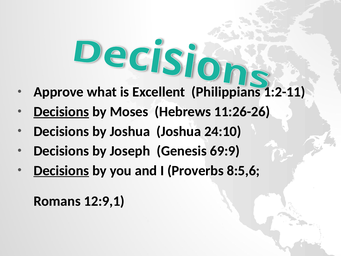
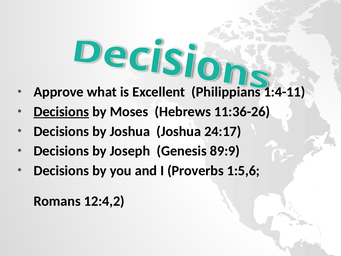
1:2-11: 1:2-11 -> 1:4-11 (284, 92)
11:26-26: 11:26-26 -> 11:36-26 (242, 112)
24:10: 24:10 -> 24:17 (223, 131)
69:9: 69:9 -> 89:9 (225, 151)
Decisions underline: present -> none (61, 170)
8:5,6: 8:5,6 -> 1:5,6 (243, 170)
12:9,1: 12:9,1 -> 12:4,2 (104, 201)
